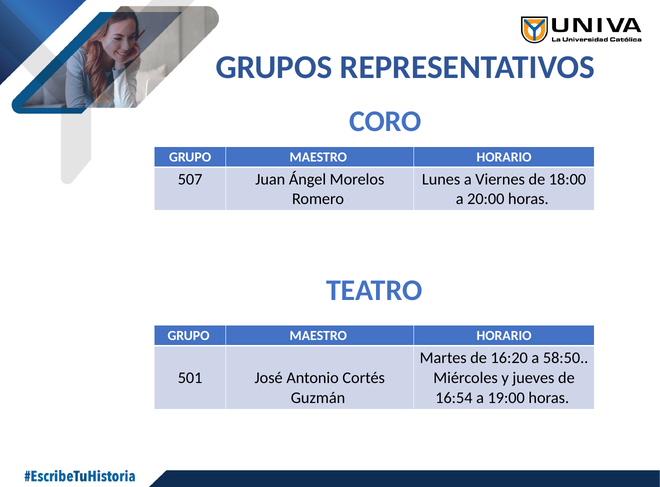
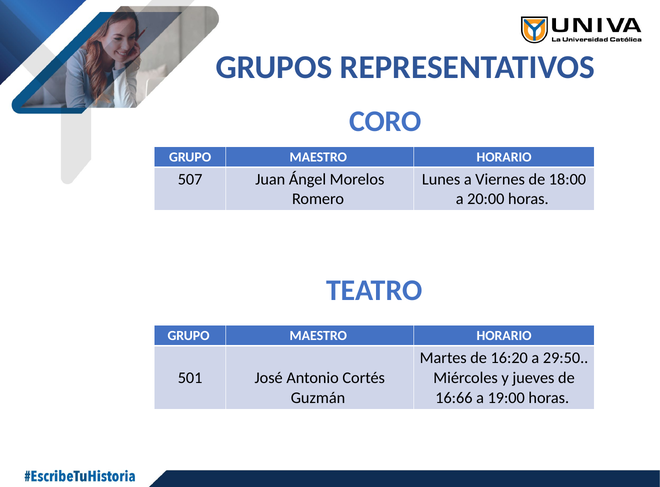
58:50: 58:50 -> 29:50 (566, 358)
16:54: 16:54 -> 16:66 (454, 398)
